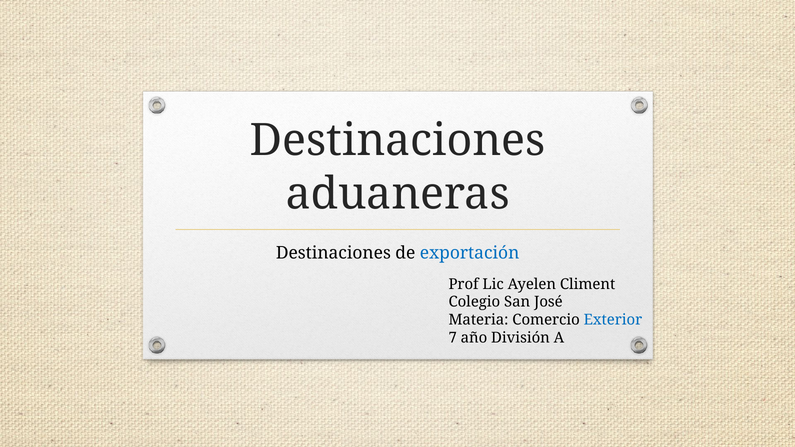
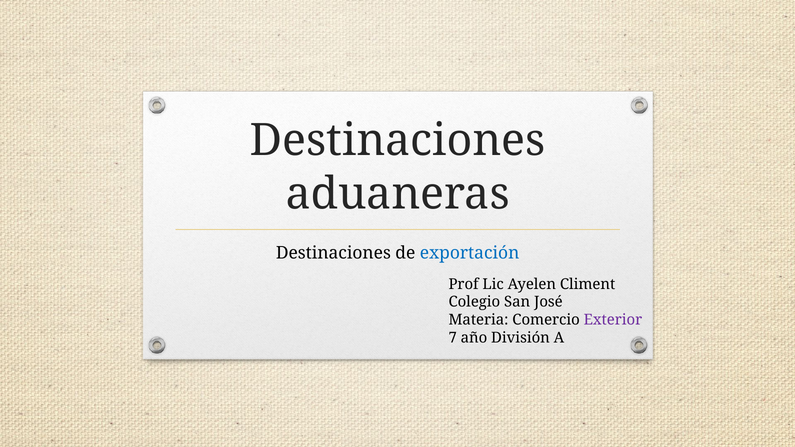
Exterior colour: blue -> purple (613, 320)
